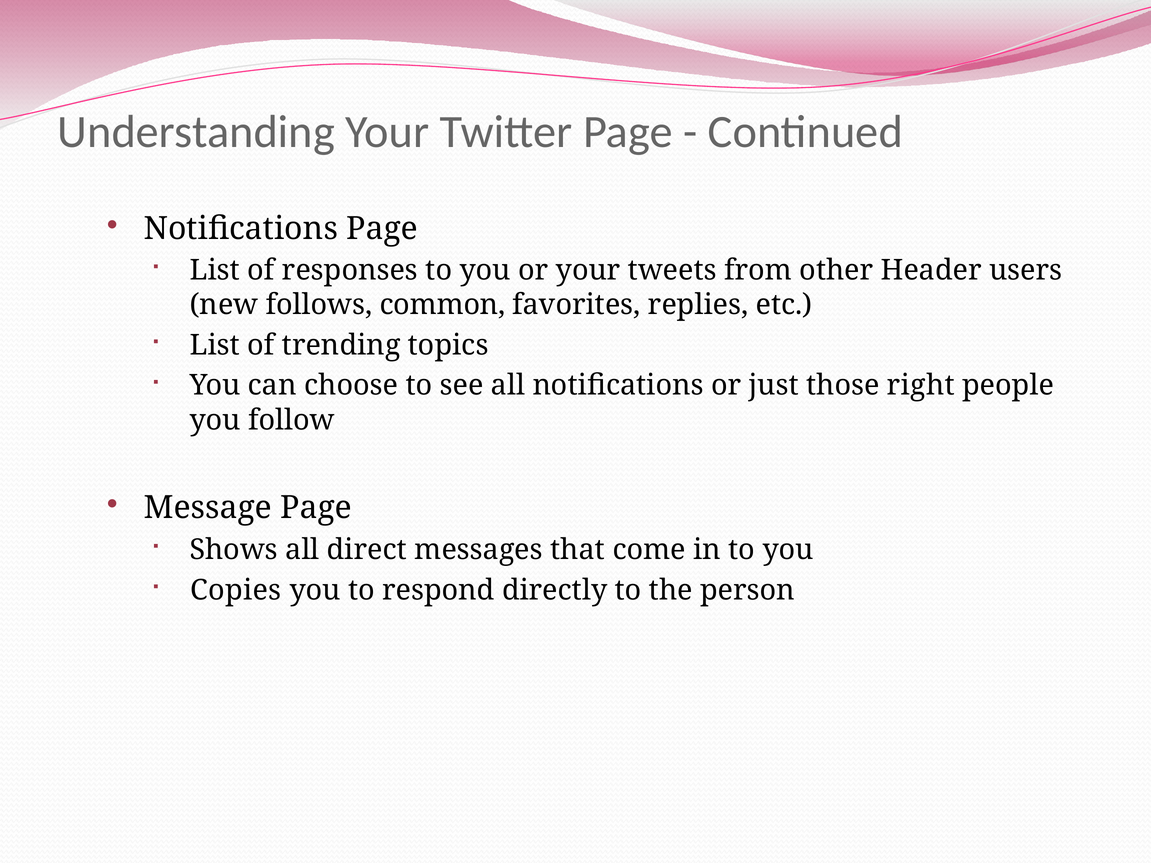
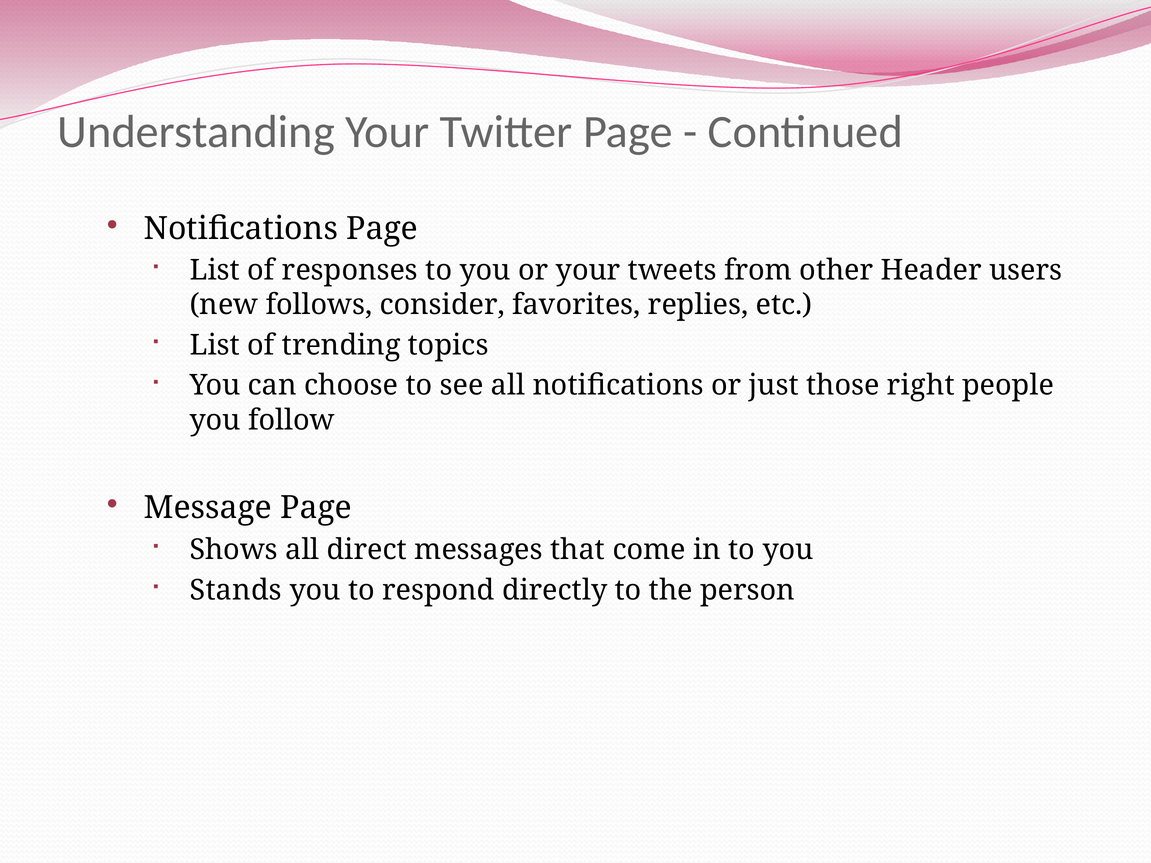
common: common -> consider (442, 305)
Copies: Copies -> Stands (236, 590)
